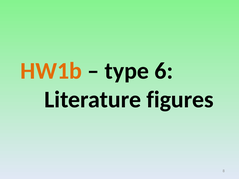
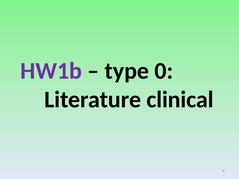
HW1b colour: orange -> purple (51, 71)
6: 6 -> 0 (164, 71)
figures: figures -> clinical (180, 100)
